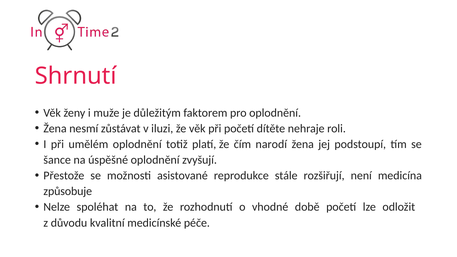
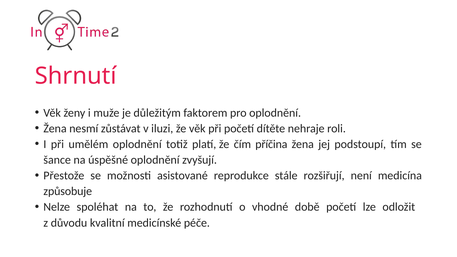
narodí: narodí -> příčina (271, 144)
